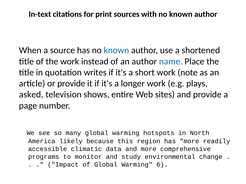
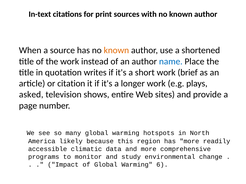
known colour: blue -> orange (116, 50)
note: note -> brief (188, 73)
or provide: provide -> citation (71, 84)
